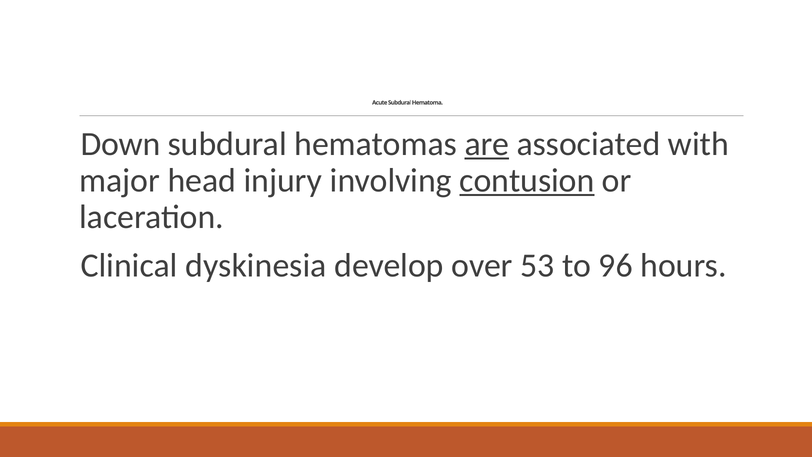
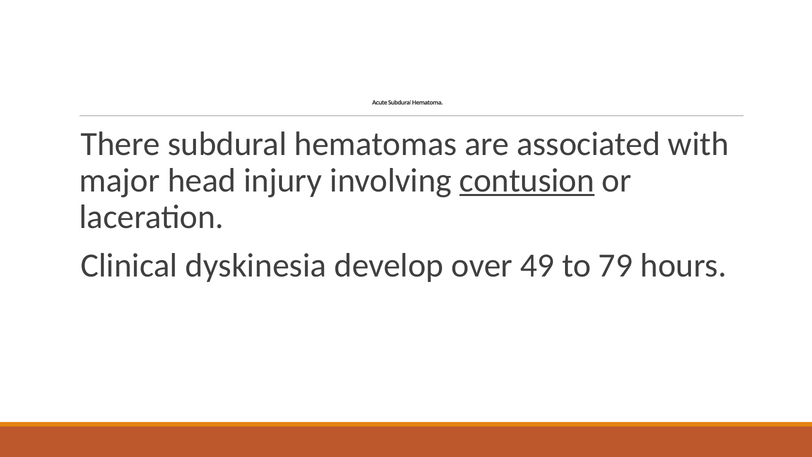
Down: Down -> There (120, 144)
are underline: present -> none (487, 144)
53: 53 -> 49 (537, 265)
96: 96 -> 79 (616, 265)
